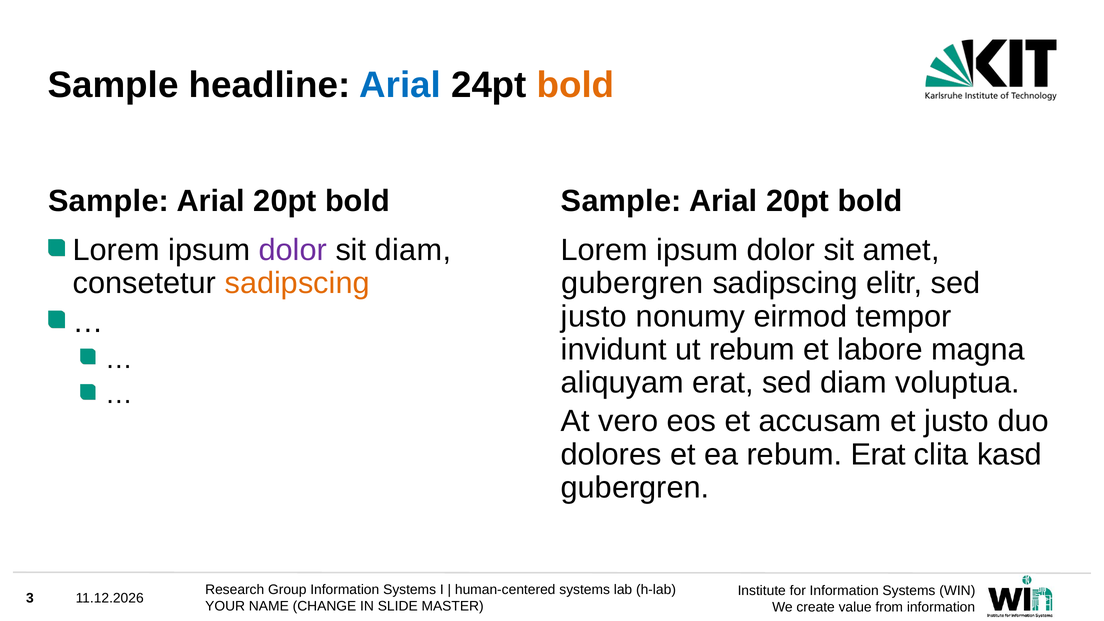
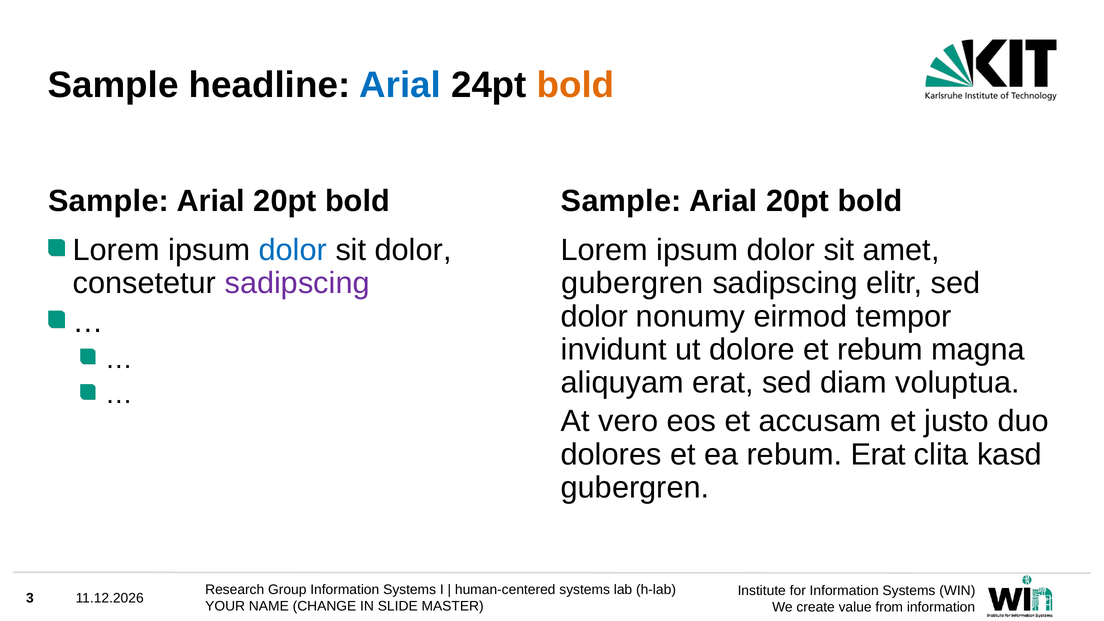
dolor colour: purple -> blue (293, 250)
sit diam: diam -> dolor (413, 250)
sadipscing colour: orange -> purple (297, 283)
justo: justo -> dolor (594, 317)
ut rebum: rebum -> dolore (752, 350)
et labore: labore -> rebum (880, 350)
